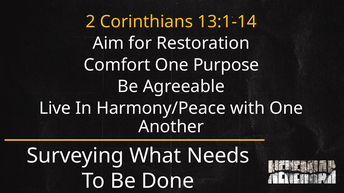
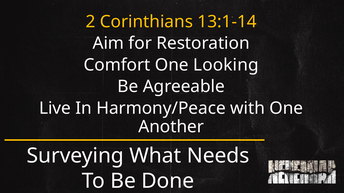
Purpose: Purpose -> Looking (226, 65)
